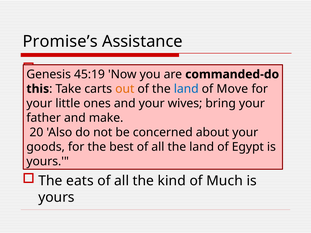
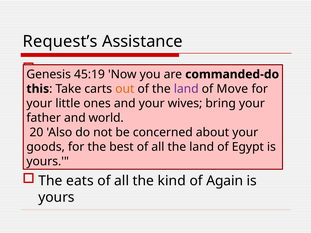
Promise’s: Promise’s -> Request’s (60, 41)
land colour: blue -> purple (186, 89)
make: make -> world (106, 118)
Much: Much -> Again (225, 181)
